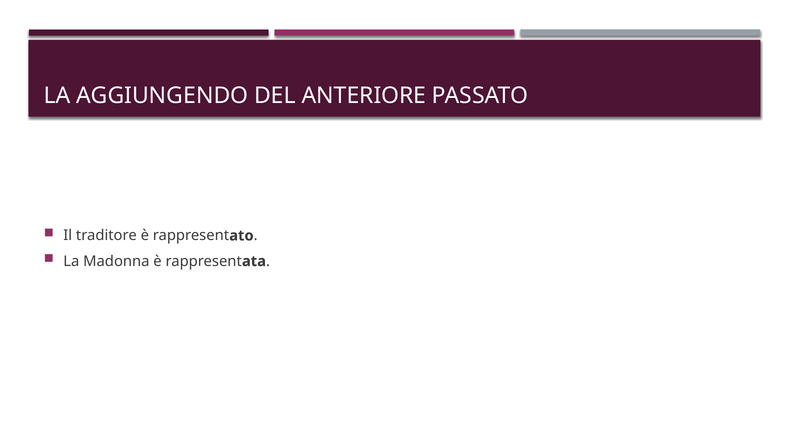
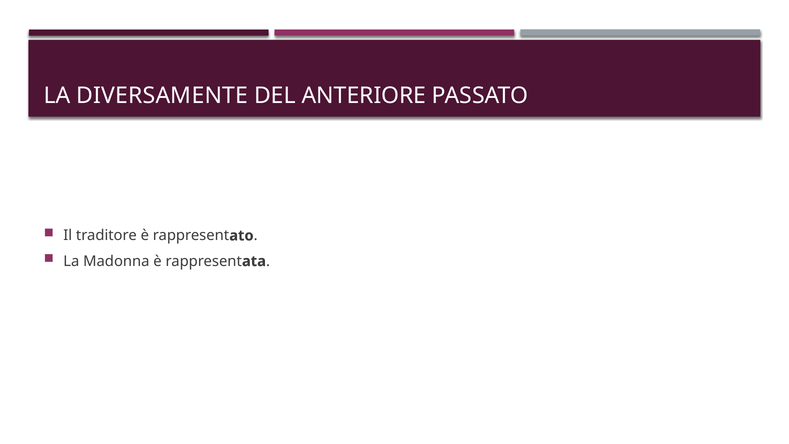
AGGIUNGENDO: AGGIUNGENDO -> DIVERSAMENTE (162, 96)
